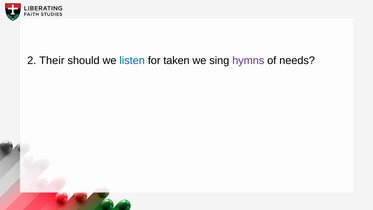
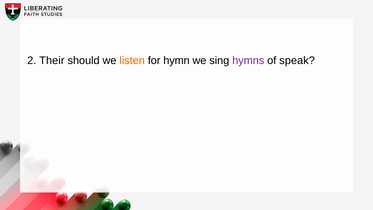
listen colour: blue -> orange (132, 60)
taken: taken -> hymn (177, 60)
needs: needs -> speak (297, 60)
